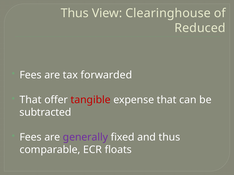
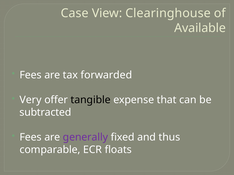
Thus: Thus -> Case (75, 13)
Reduced: Reduced -> Available (200, 28)
That: That -> Very (31, 100)
tangible colour: red -> black (91, 100)
